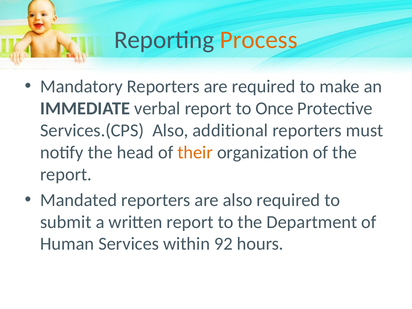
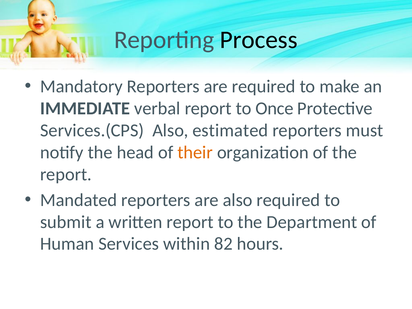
Process colour: orange -> black (259, 40)
additional: additional -> estimated (230, 130)
92: 92 -> 82 (223, 244)
